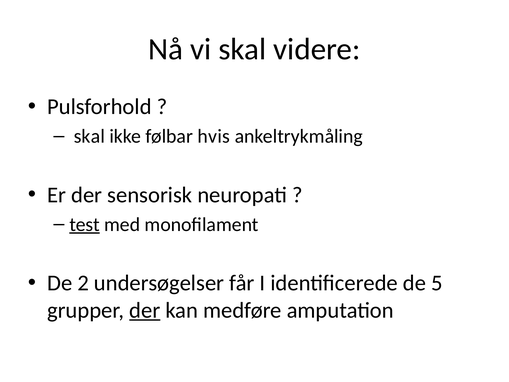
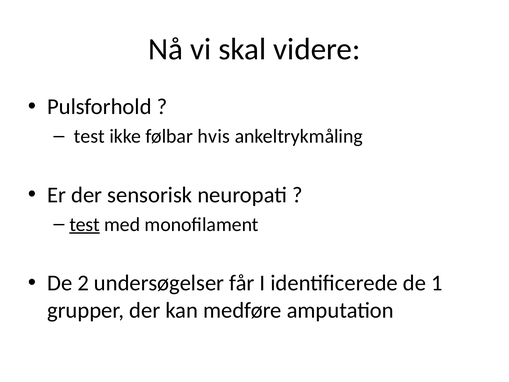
skal: skal -> test (89, 136)
5: 5 -> 1 (437, 283)
der underline: present -> none (145, 310)
